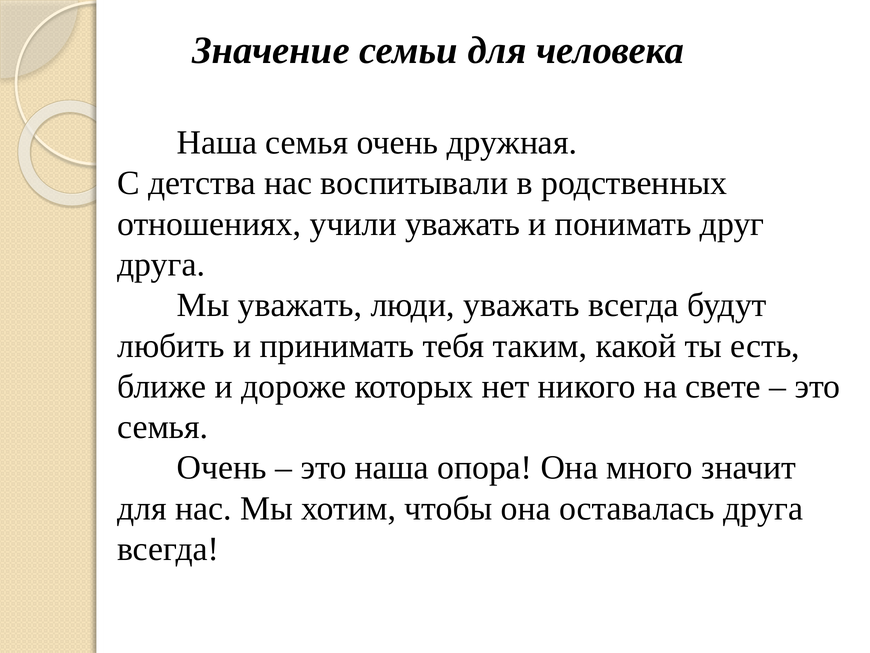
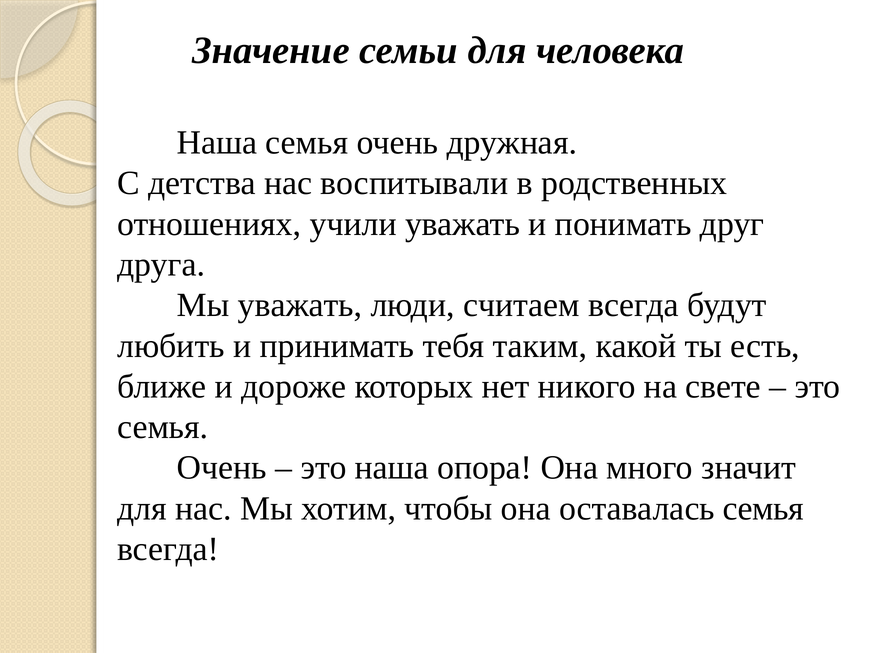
люди уважать: уважать -> считаем (521, 305)
оставалась друга: друга -> семья (763, 508)
